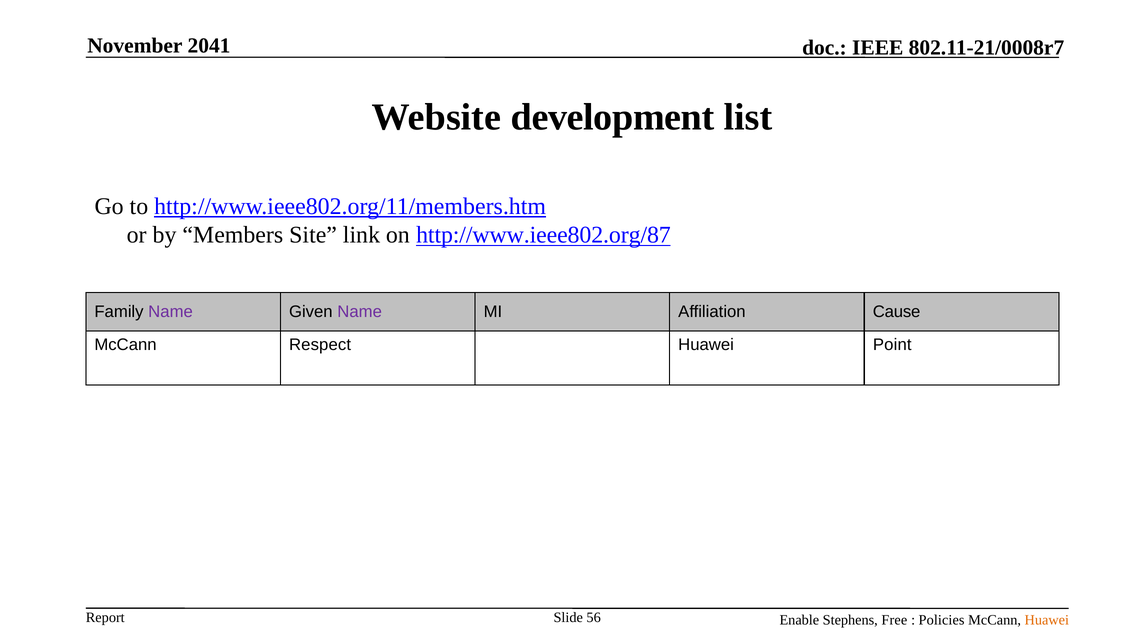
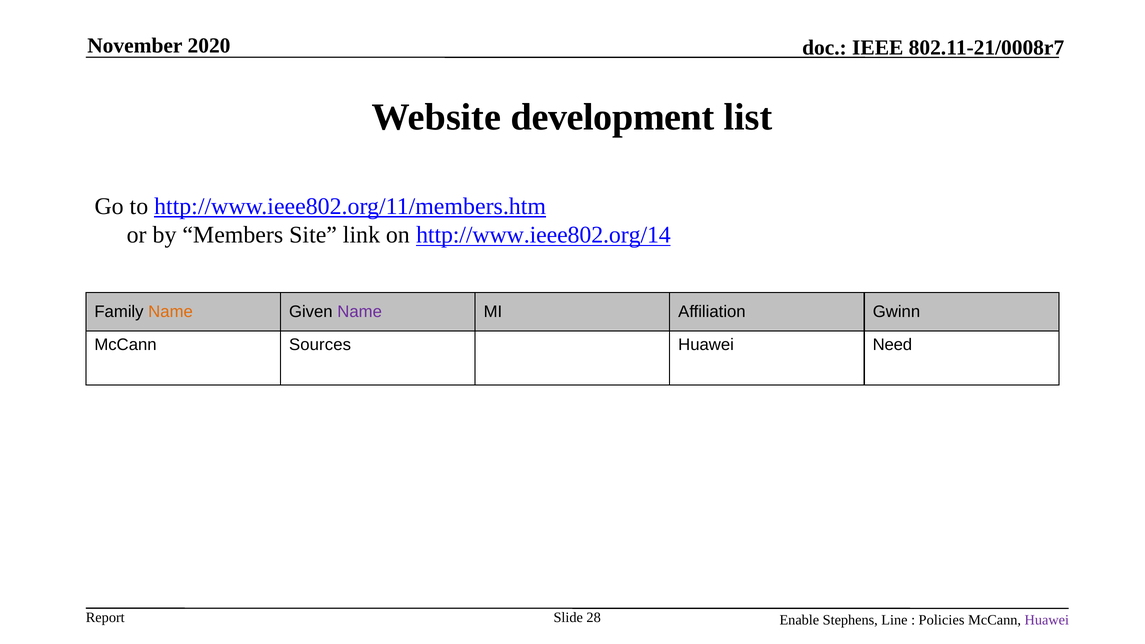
2041: 2041 -> 2020 (209, 46)
http://www.ieee802.org/87: http://www.ieee802.org/87 -> http://www.ieee802.org/14 (543, 235)
Name colour: purple -> orange (171, 312)
Cause: Cause -> Gwinn (897, 312)
Respect: Respect -> Sources (320, 345)
Point: Point -> Need (892, 345)
56: 56 -> 28 (594, 618)
Free: Free -> Line (894, 620)
Huawei colour: orange -> purple (1047, 620)
